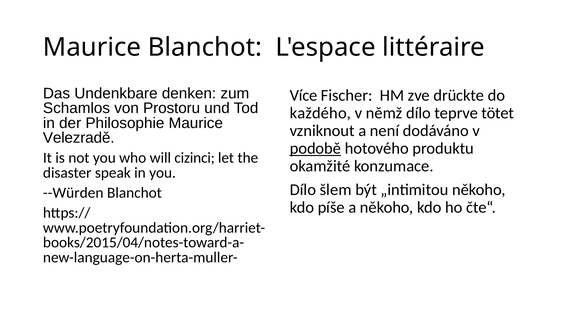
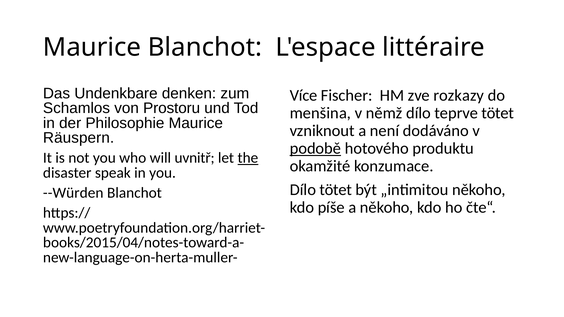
drückte: drückte -> rozkazy (459, 95)
každého: každého -> menšina (320, 113)
Velezradě: Velezradě -> Räuspern (79, 138)
cizinci: cizinci -> uvnitř (195, 158)
the underline: none -> present (248, 158)
Dílo šlem: šlem -> tötet (336, 190)
